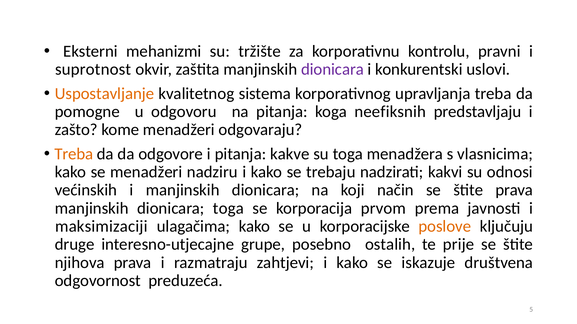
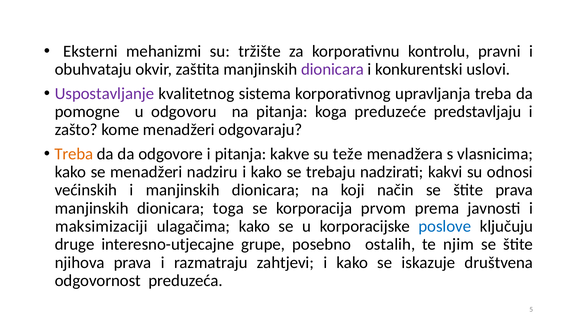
suprotnost: suprotnost -> obuhvataju (93, 69)
Uspostavljanje colour: orange -> purple (104, 94)
neefiksnih: neefiksnih -> preduzeće (390, 112)
su toga: toga -> teže (348, 154)
poslove colour: orange -> blue (445, 227)
prije: prije -> njim (459, 245)
